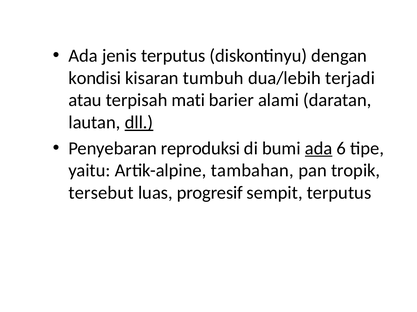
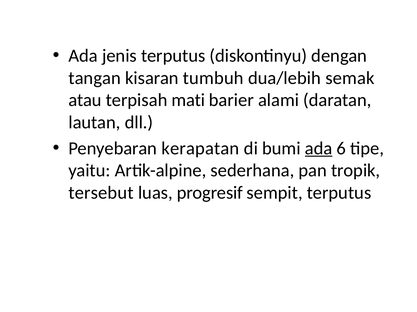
kondisi: kondisi -> tangan (95, 78)
terjadi: terjadi -> semak (350, 78)
dll underline: present -> none (139, 123)
reproduksi: reproduksi -> kerapatan (200, 149)
tambahan: tambahan -> sederhana (252, 171)
